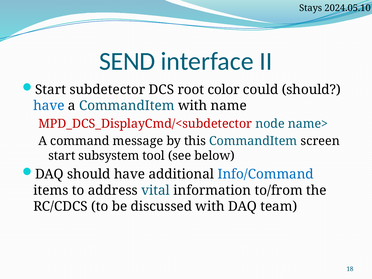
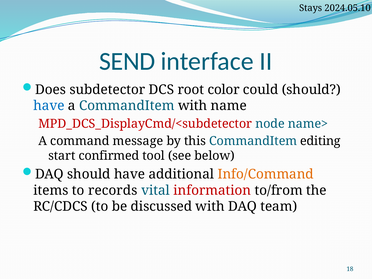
Start: Start -> Does (51, 90)
screen: screen -> editing (320, 141)
subsystem: subsystem -> confirmed (109, 156)
Info/Command colour: blue -> orange (266, 174)
address: address -> records (113, 190)
information colour: black -> red (212, 190)
